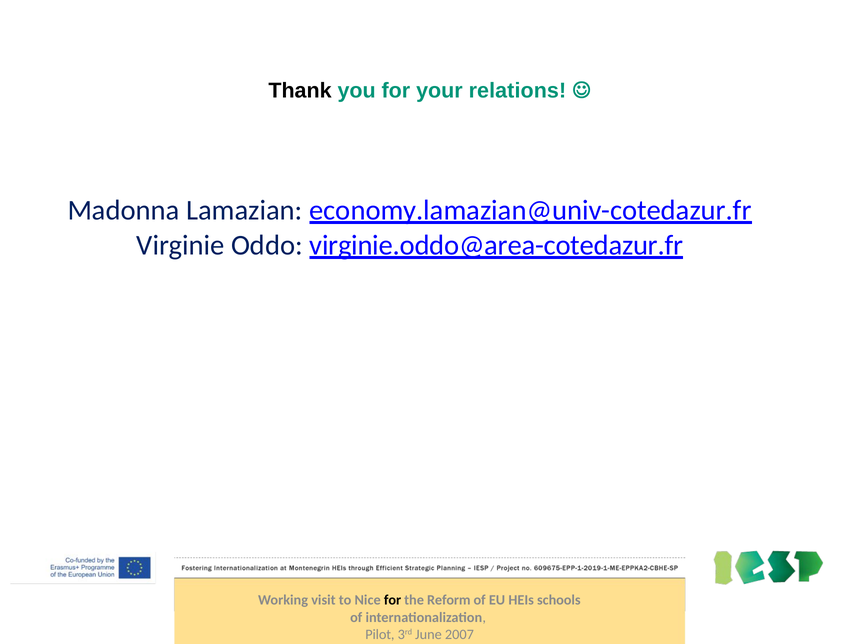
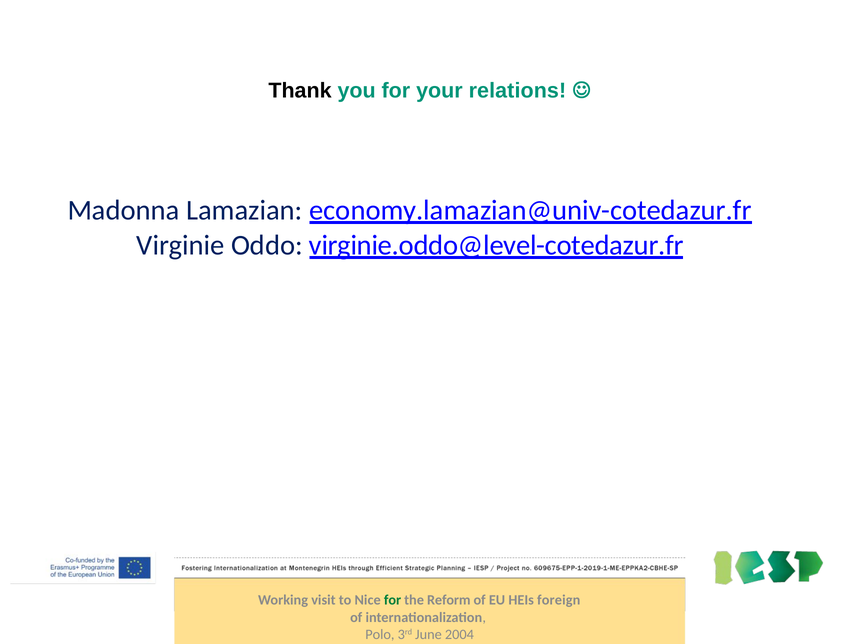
virginie.oddo@area-cotedazur.fr: virginie.oddo@area-cotedazur.fr -> virginie.oddo@level-cotedazur.fr (496, 245)
for colour: black -> green (393, 600)
schools: schools -> foreign (559, 600)
Pilot: Pilot -> Polo (380, 635)
2007: 2007 -> 2004 (459, 635)
